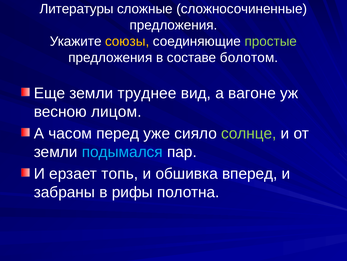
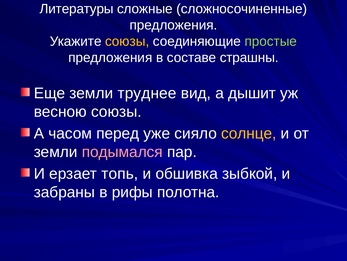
болотом: болотом -> страшны (249, 57)
вагоне: вагоне -> дышит (252, 93)
весною лицом: лицом -> союзы (116, 112)
солнце colour: light green -> yellow (249, 133)
подымался colour: light blue -> pink (122, 152)
вперед: вперед -> зыбкой (250, 173)
